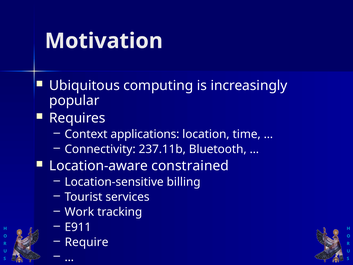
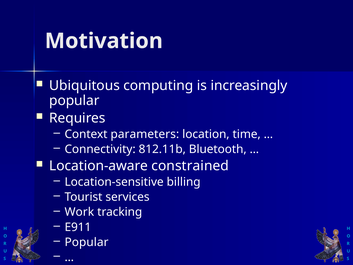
applications: applications -> parameters (145, 134)
237.11b: 237.11b -> 812.11b (162, 149)
Require: Require -> Popular (87, 242)
